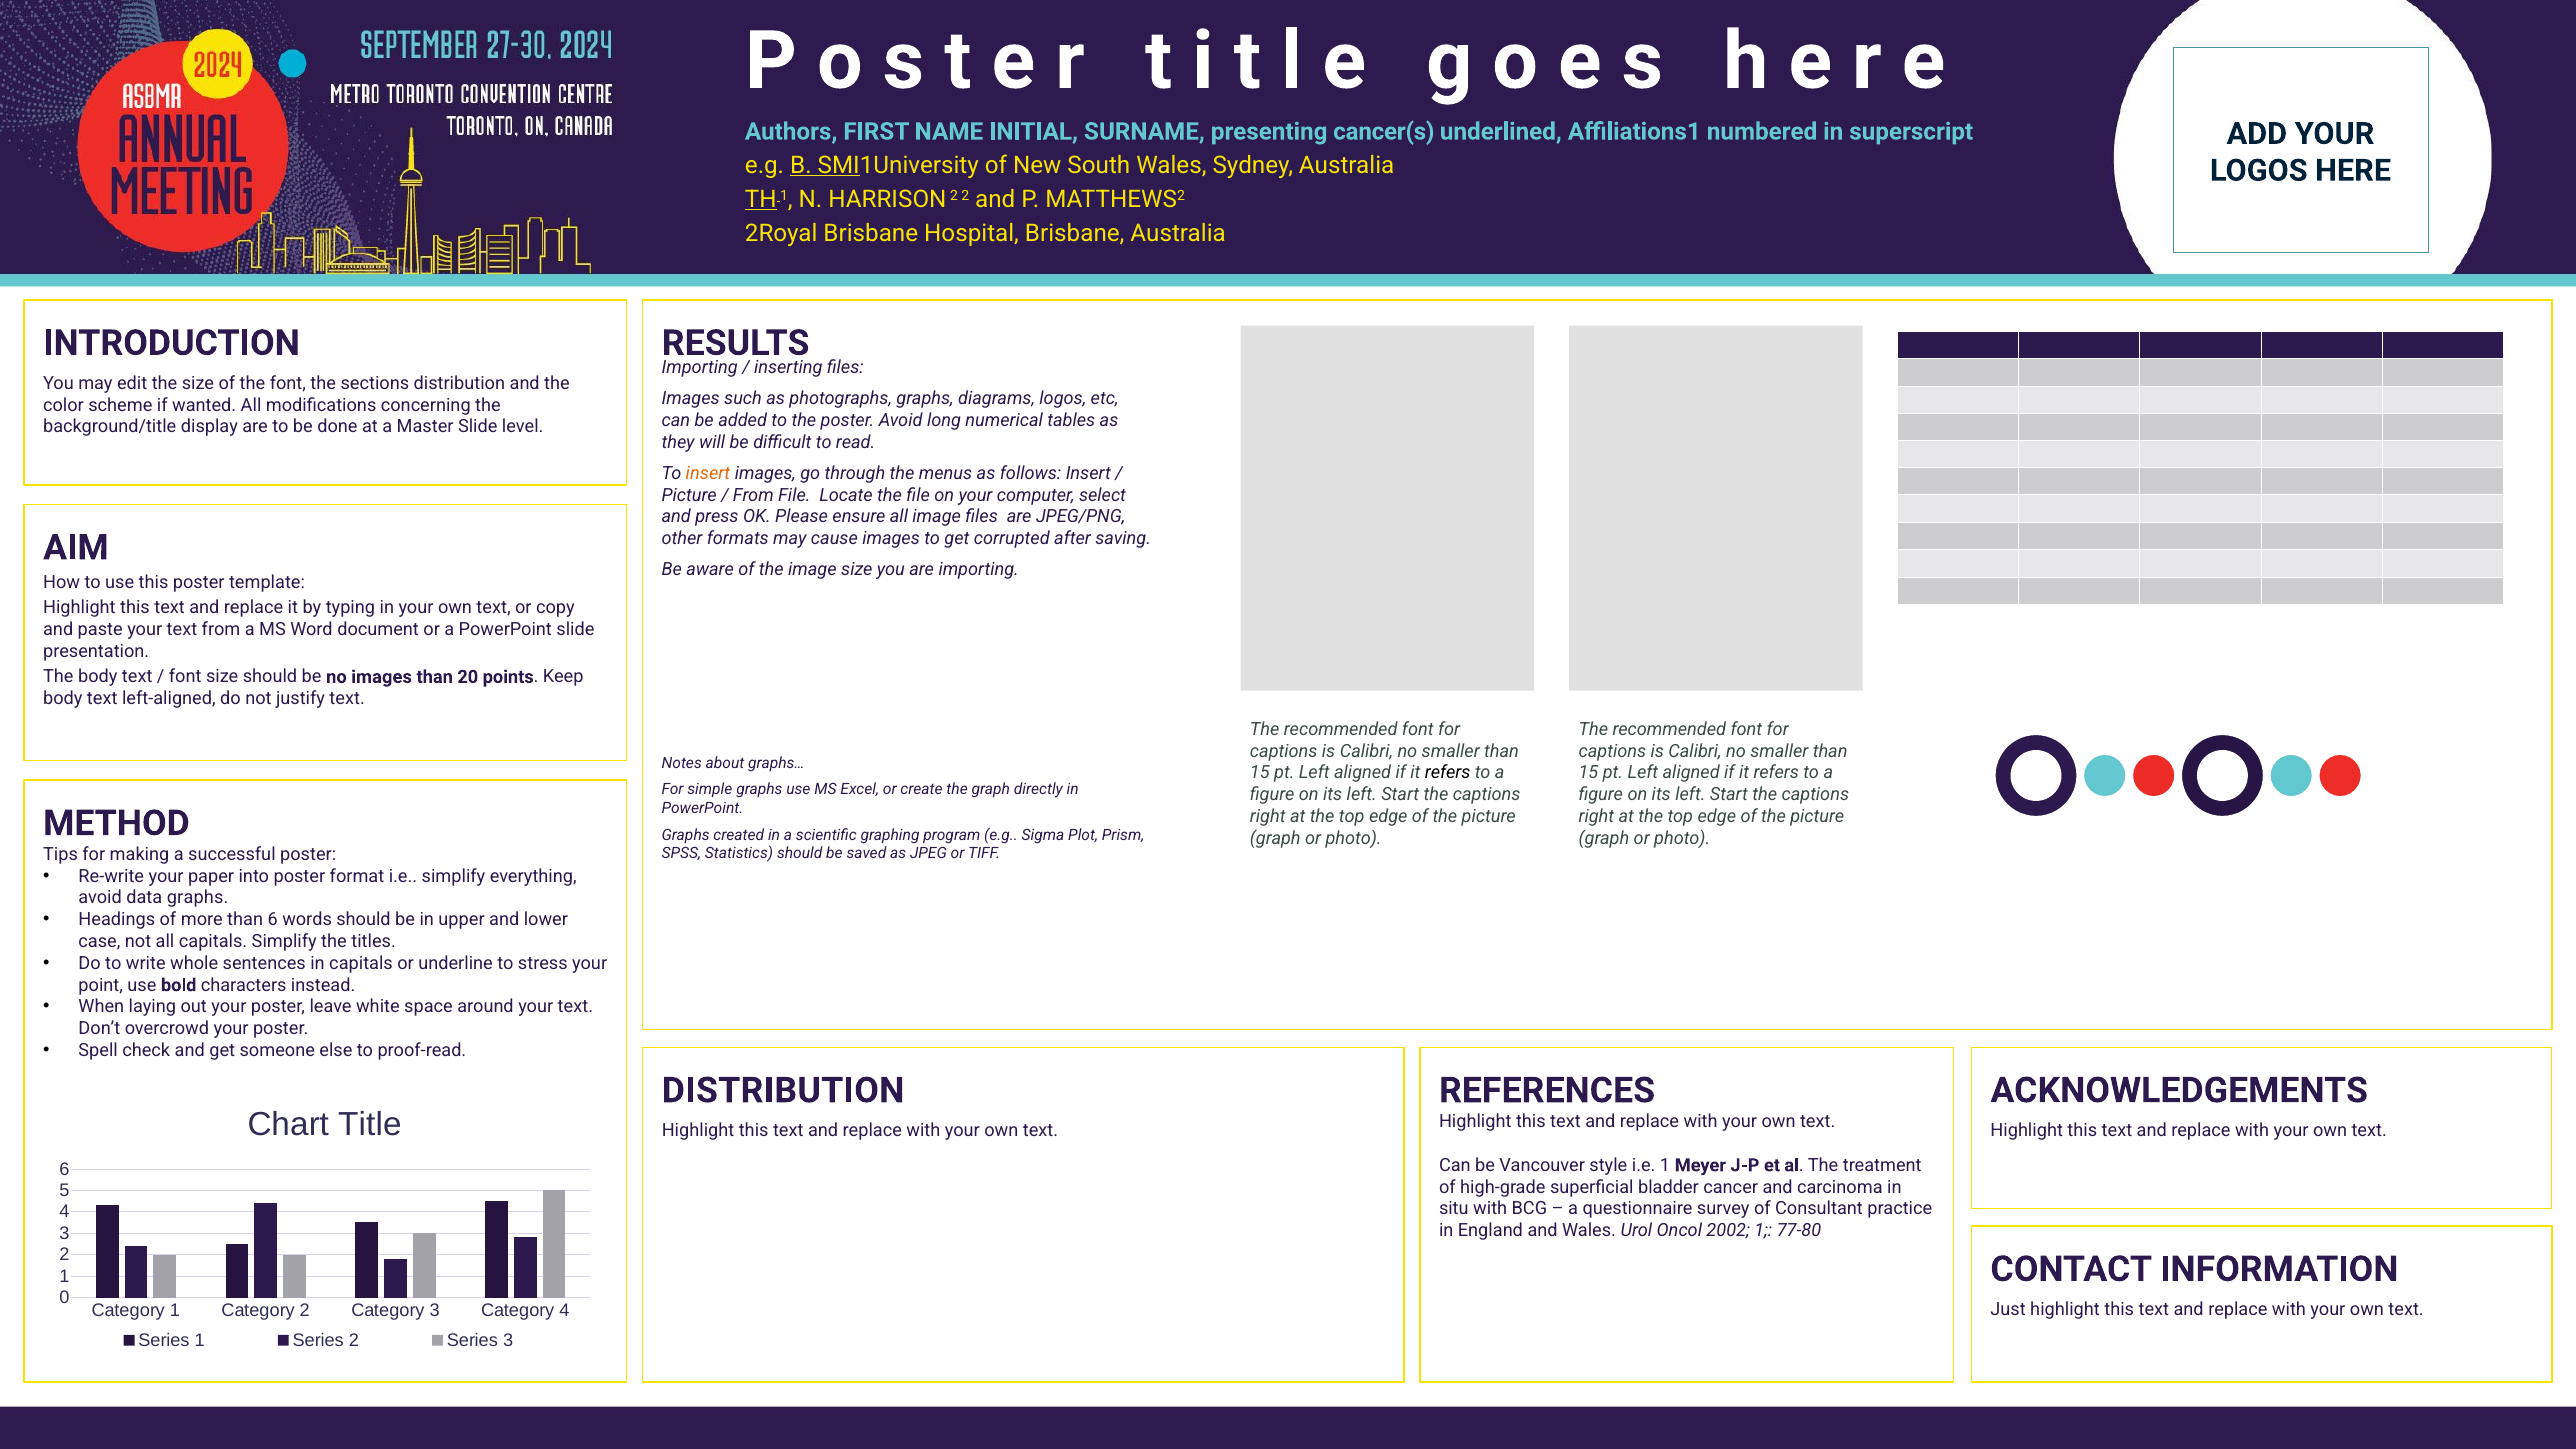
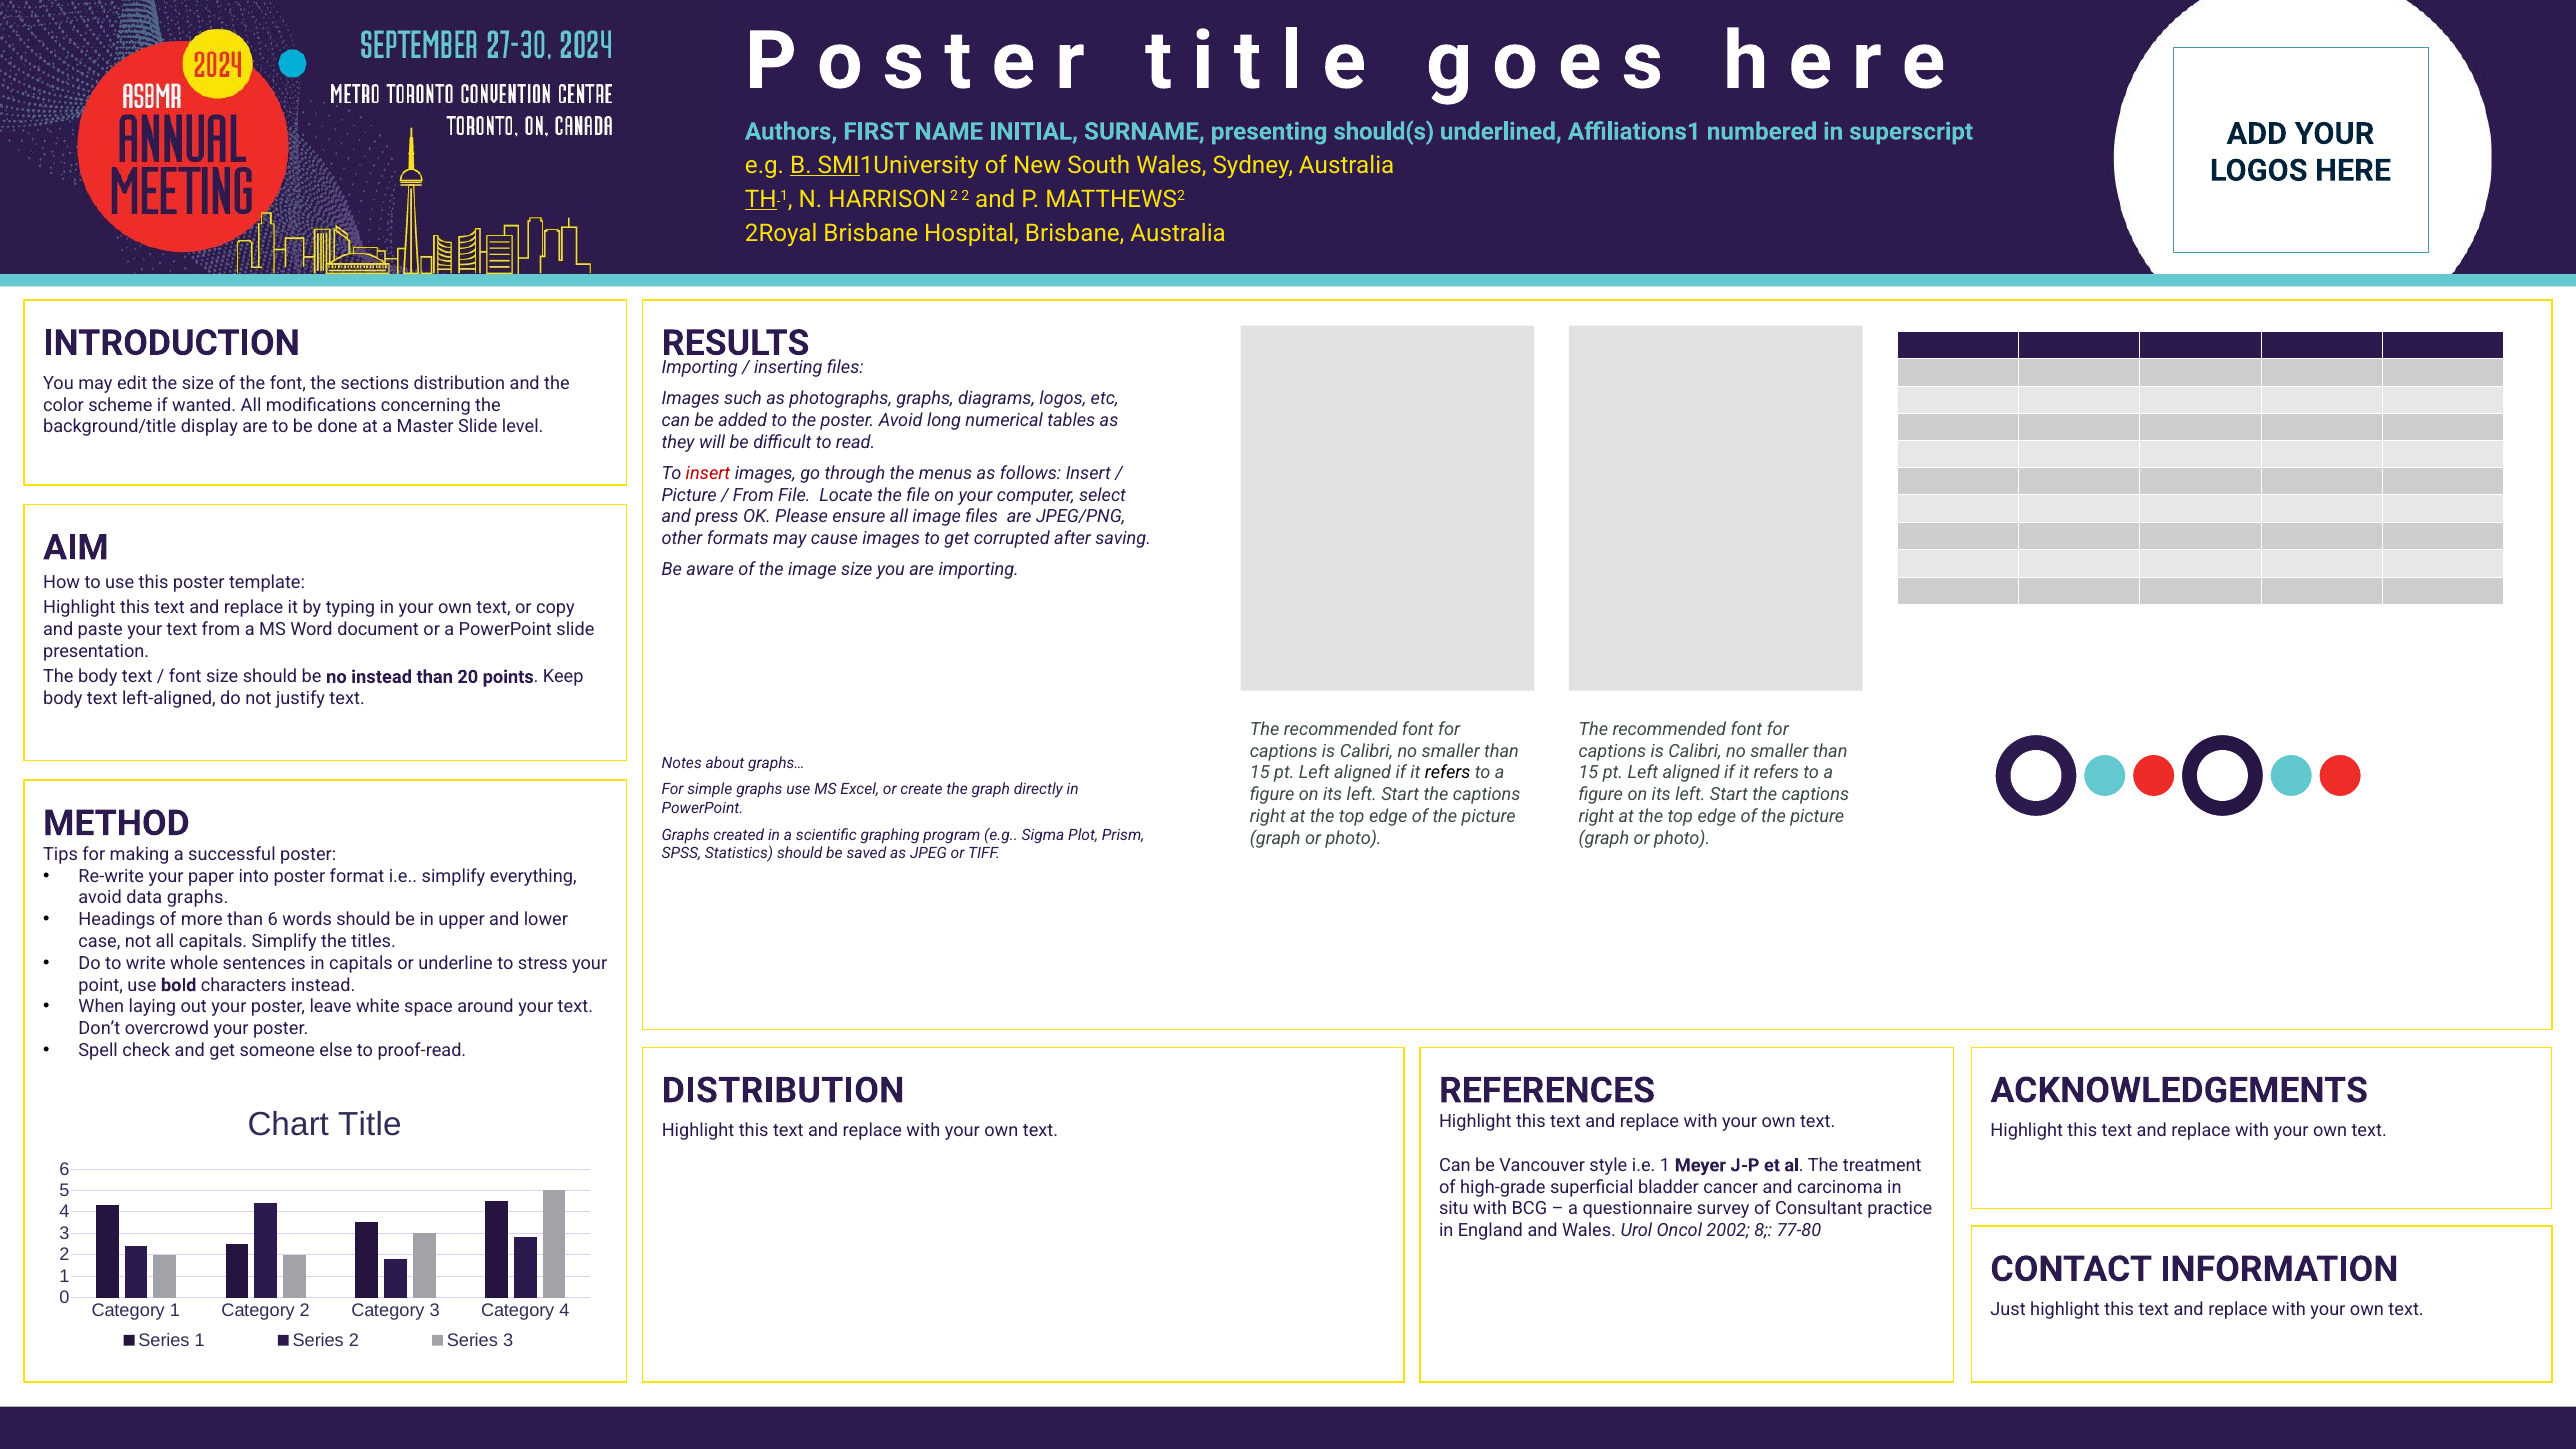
cancer(s: cancer(s -> should(s (1384, 132)
insert colour: orange -> red (708, 473)
no images: images -> instead (382, 677)
2002 1: 1 -> 8 (1763, 1231)
